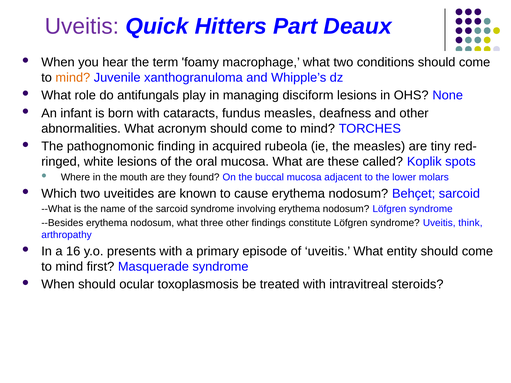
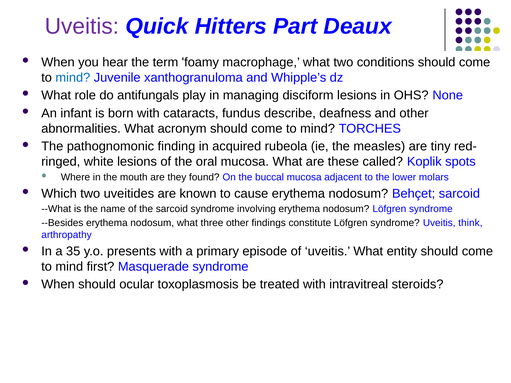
mind colour: orange -> blue (73, 78)
fundus measles: measles -> describe (290, 113)
16: 16 -> 35 (73, 251)
